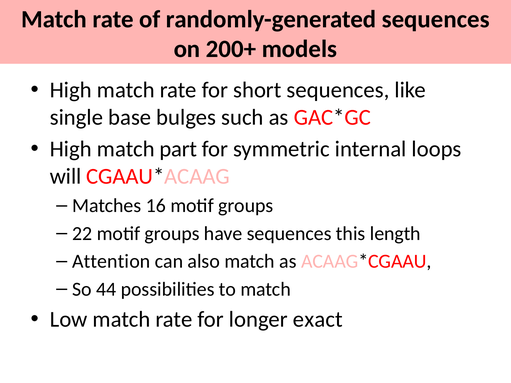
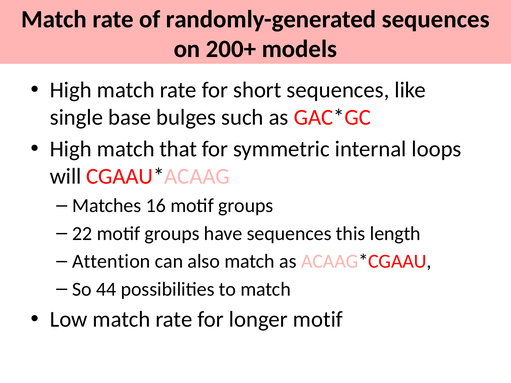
part: part -> that (178, 149)
longer exact: exact -> motif (318, 320)
